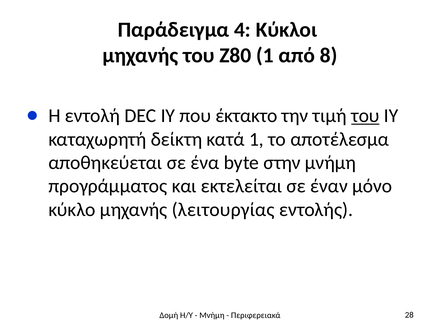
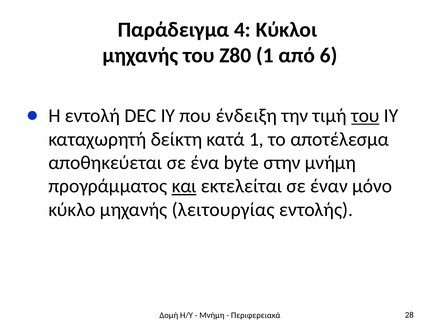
8: 8 -> 6 (329, 55)
έκτακτο: έκτακτο -> ένδειξη (246, 116)
και underline: none -> present (184, 186)
